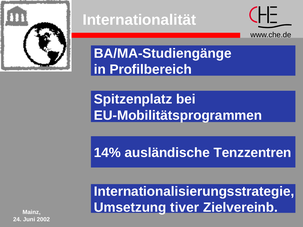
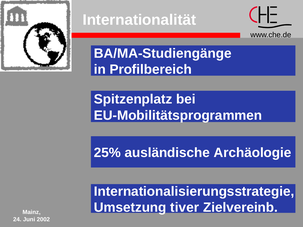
14%: 14% -> 25% (107, 153)
Tenzzentren: Tenzzentren -> Archäologie (253, 153)
